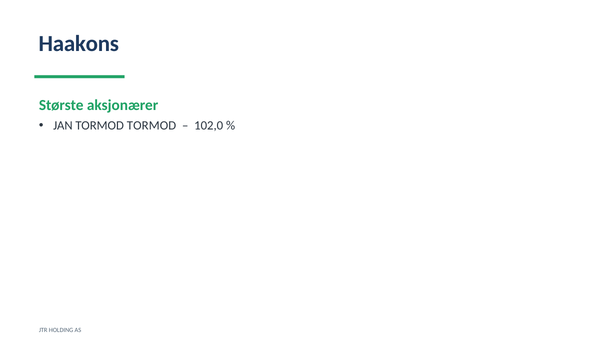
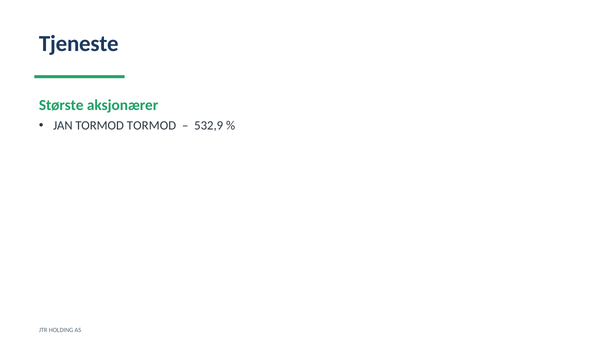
Haakons: Haakons -> Tjeneste (79, 44)
102,0: 102,0 -> 532,9 (209, 126)
